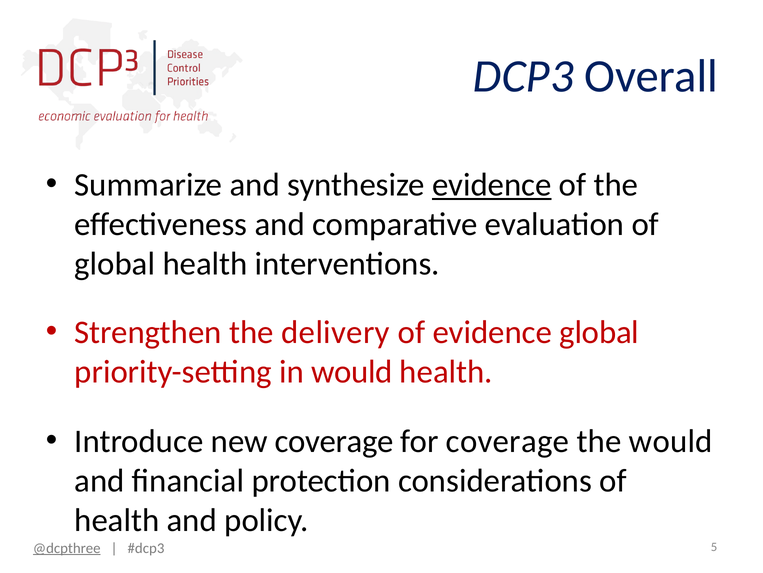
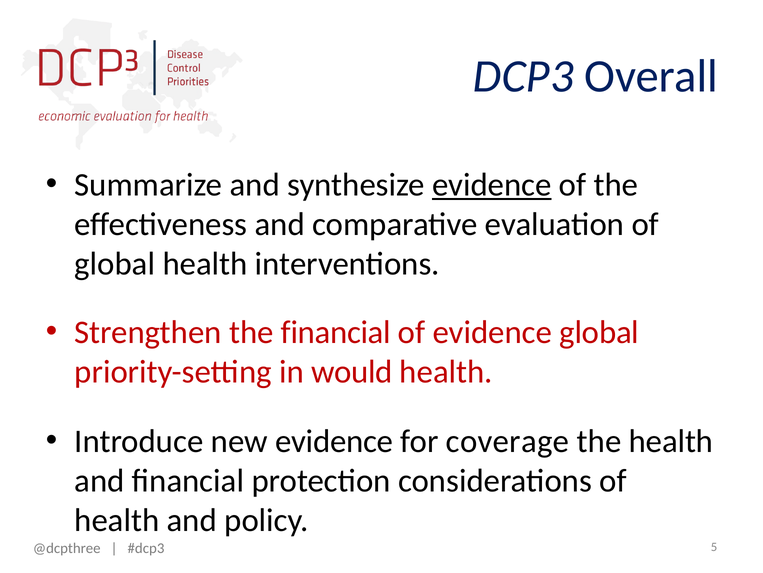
the delivery: delivery -> financial (336, 332)
new coverage: coverage -> evidence (334, 441)
the would: would -> health (671, 441)
@dcpthree underline: present -> none (67, 548)
